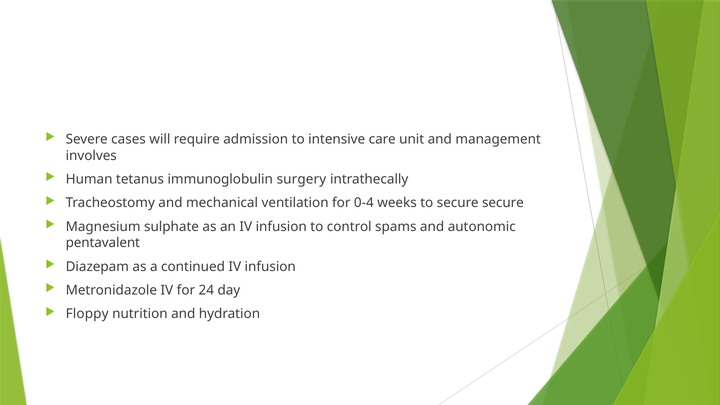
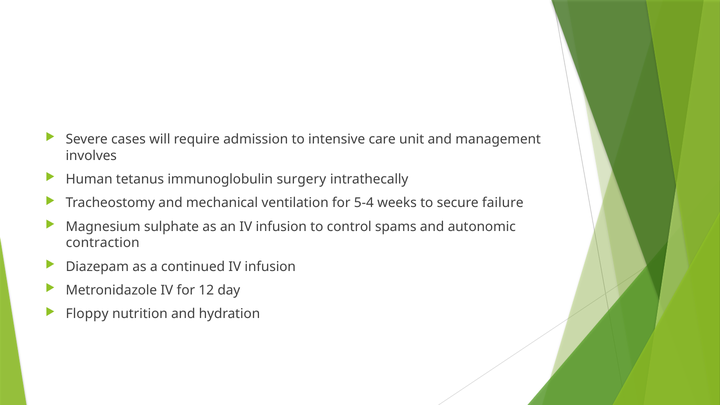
0-4: 0-4 -> 5-4 (364, 203)
secure secure: secure -> failure (503, 203)
pentavalent: pentavalent -> contraction (103, 243)
24: 24 -> 12 (206, 290)
